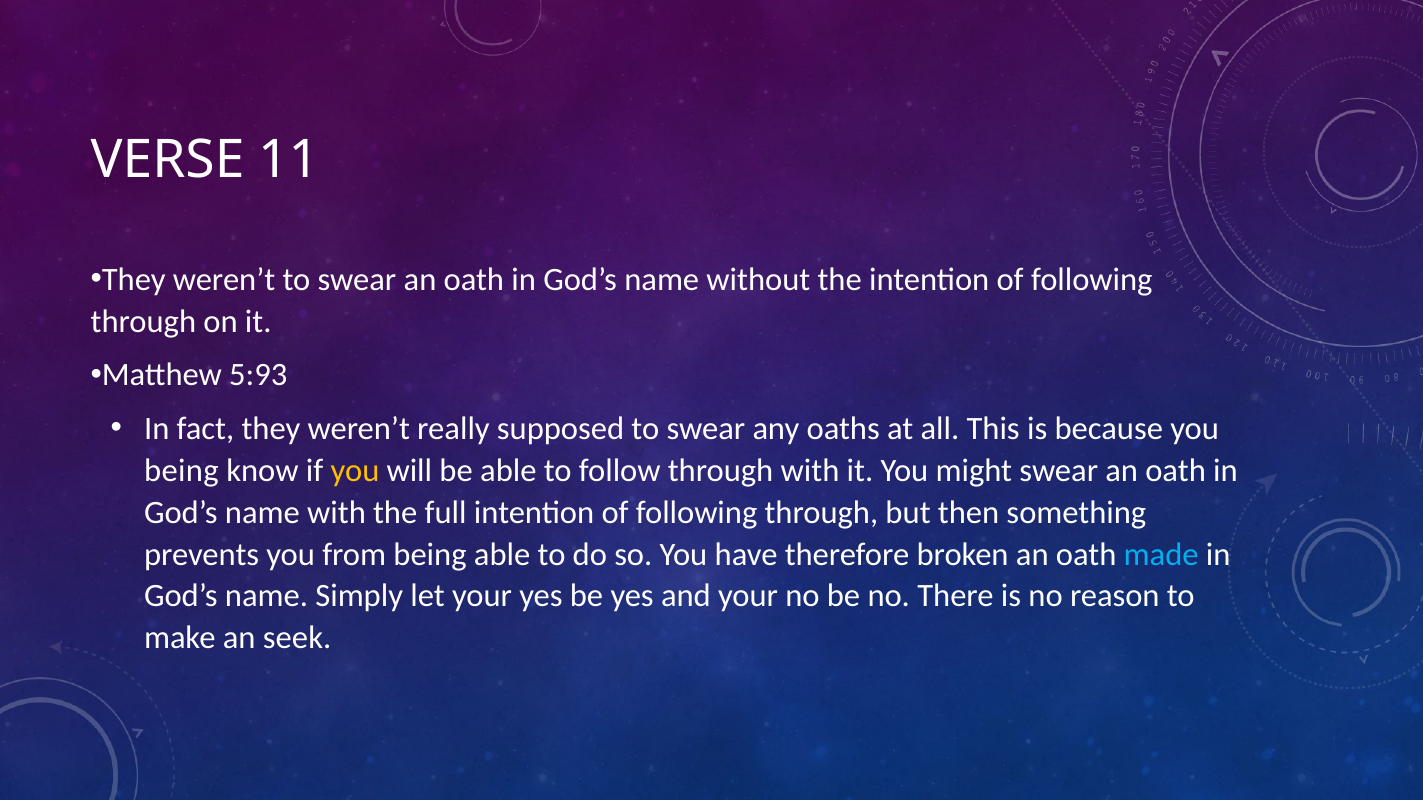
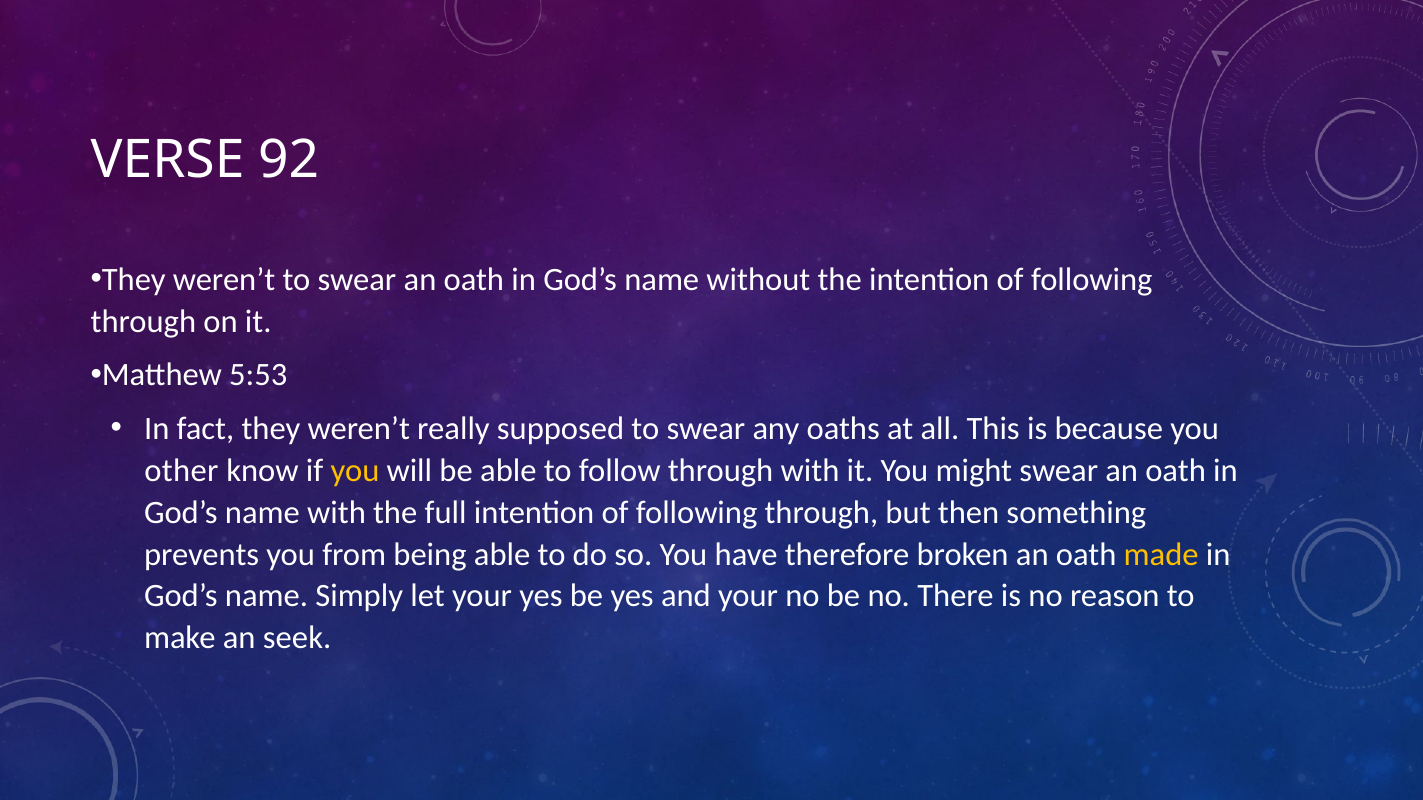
11: 11 -> 92 (289, 160)
5:93: 5:93 -> 5:53 (258, 375)
being: being -> other (181, 471)
made colour: light blue -> yellow (1161, 555)
